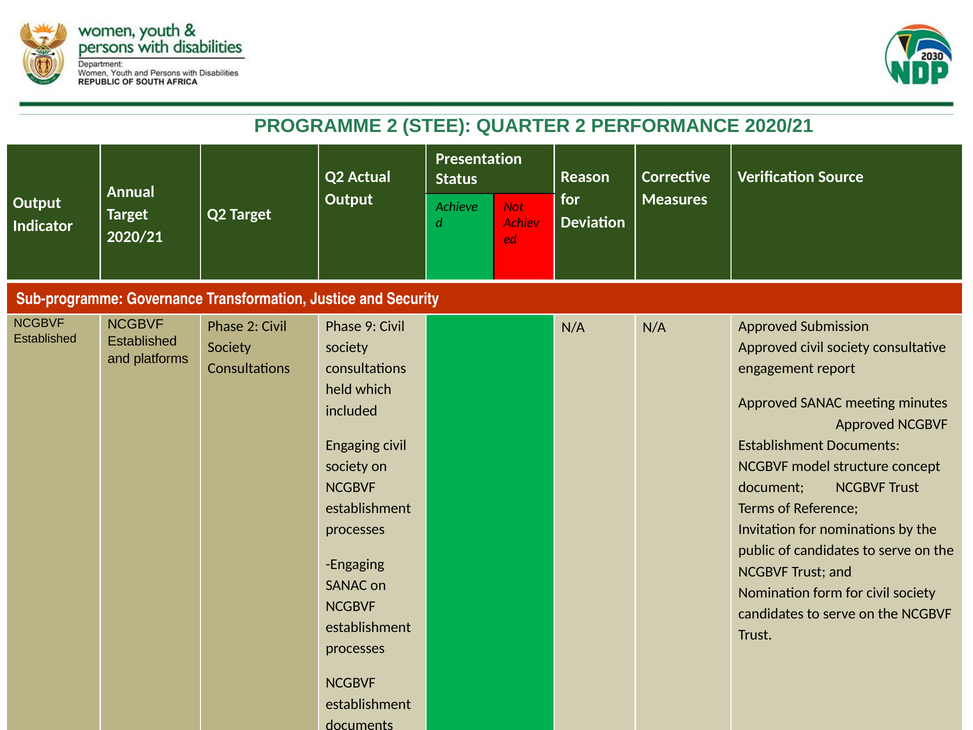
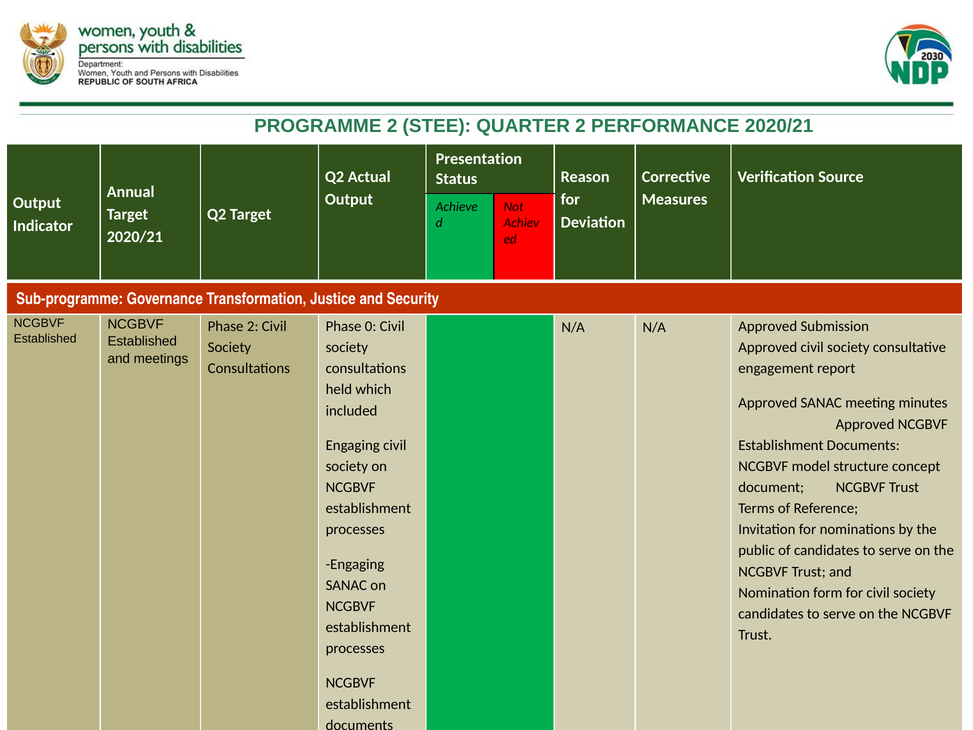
9: 9 -> 0 (371, 326)
platforms: platforms -> meetings (161, 359)
